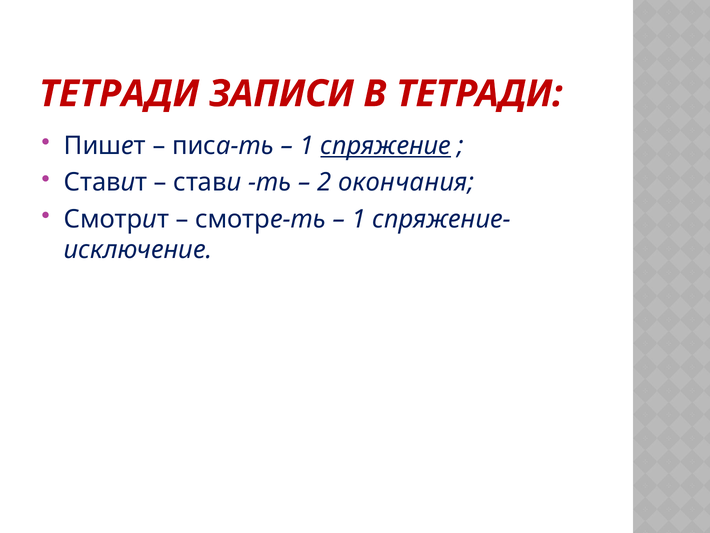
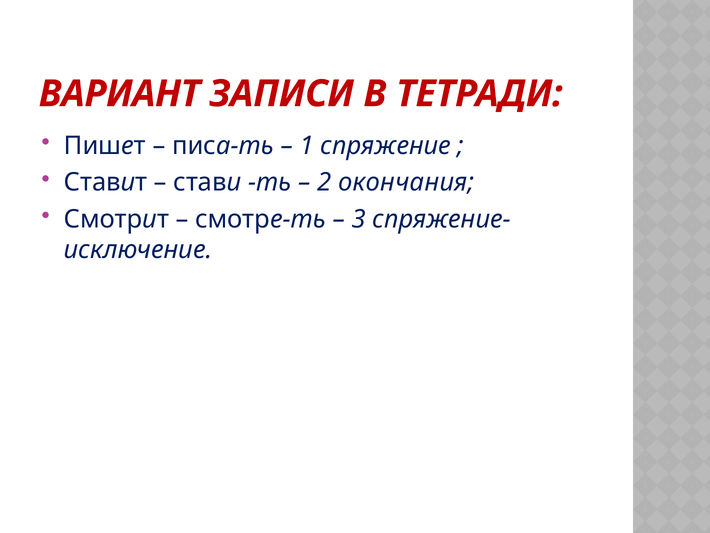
ТЕТРАДИ: ТЕТРАДИ -> ВАРИАНТ (119, 94)
спряжение underline: present -> none (386, 146)
1: 1 -> 3 (359, 219)
